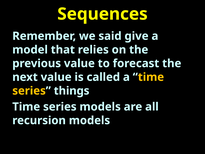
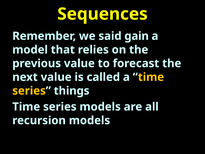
give: give -> gain (137, 36)
